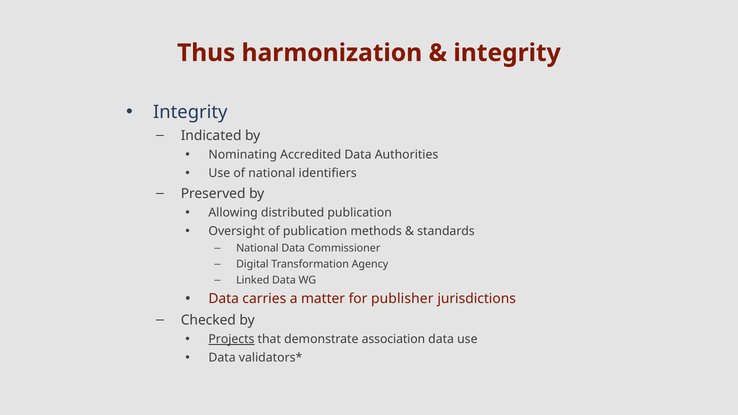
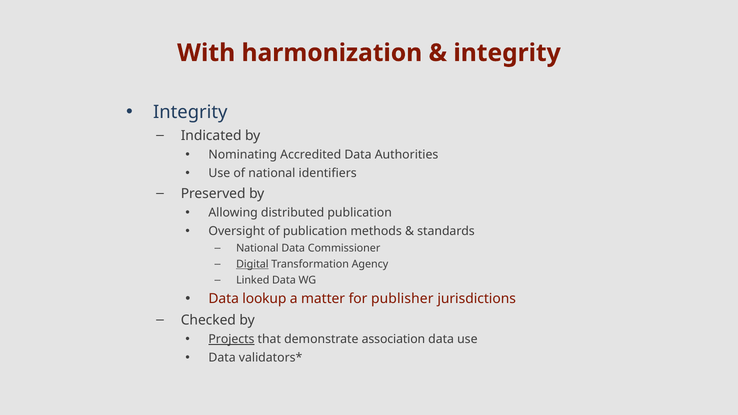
Thus: Thus -> With (206, 53)
Digital underline: none -> present (252, 264)
carries: carries -> lookup (264, 299)
